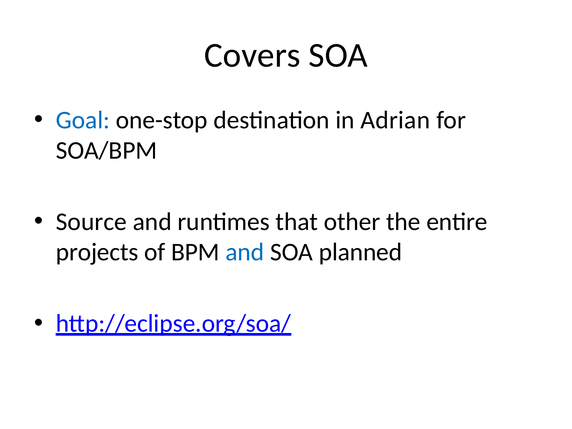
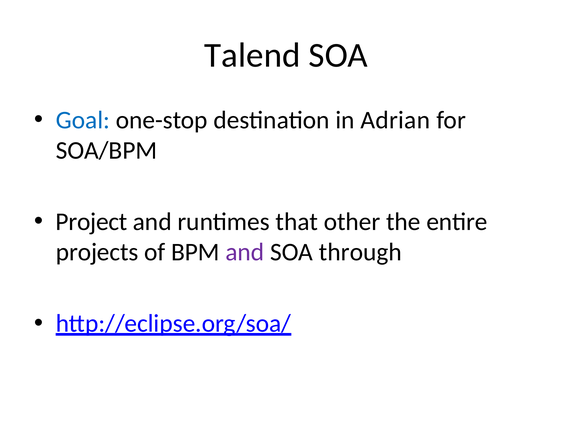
Covers: Covers -> Talend (252, 55)
Source: Source -> Project (92, 222)
and colour: blue -> purple (245, 252)
planned: planned -> through (360, 252)
